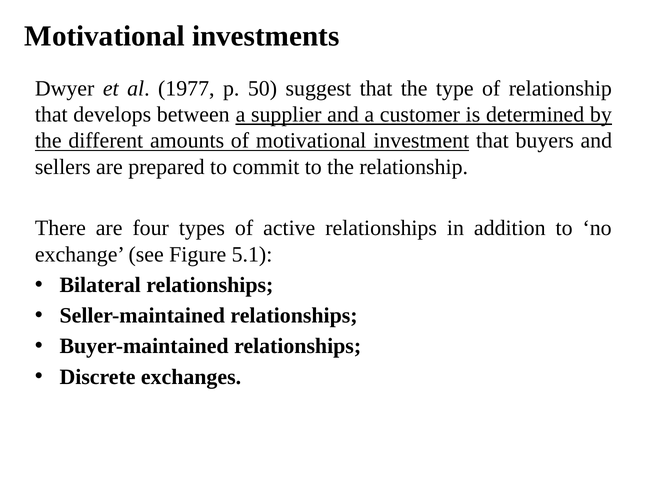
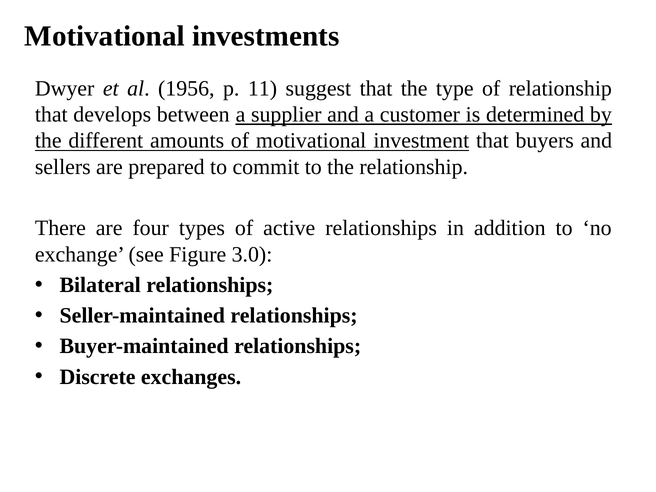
1977: 1977 -> 1956 (186, 88)
50: 50 -> 11 (262, 88)
5.1: 5.1 -> 3.0 (252, 254)
